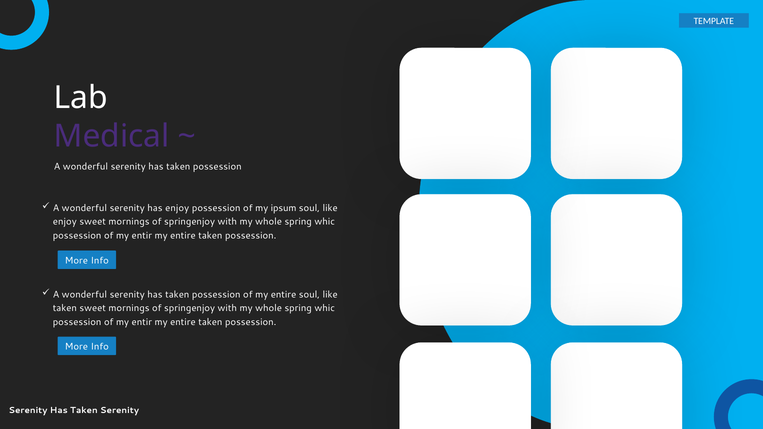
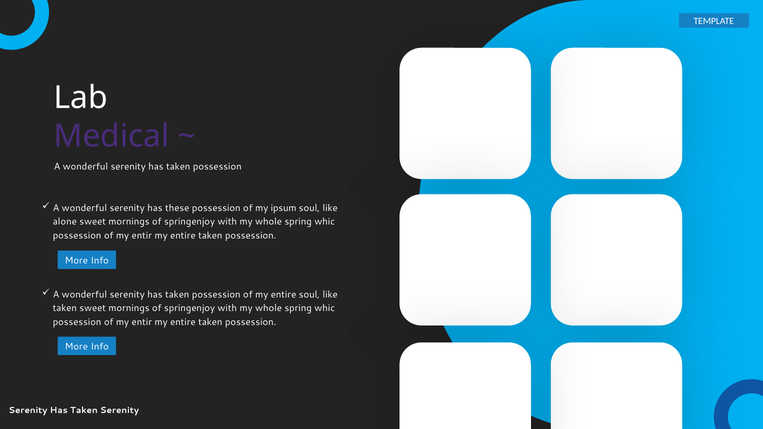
has enjoy: enjoy -> these (177, 208)
enjoy: enjoy -> alone (65, 222)
